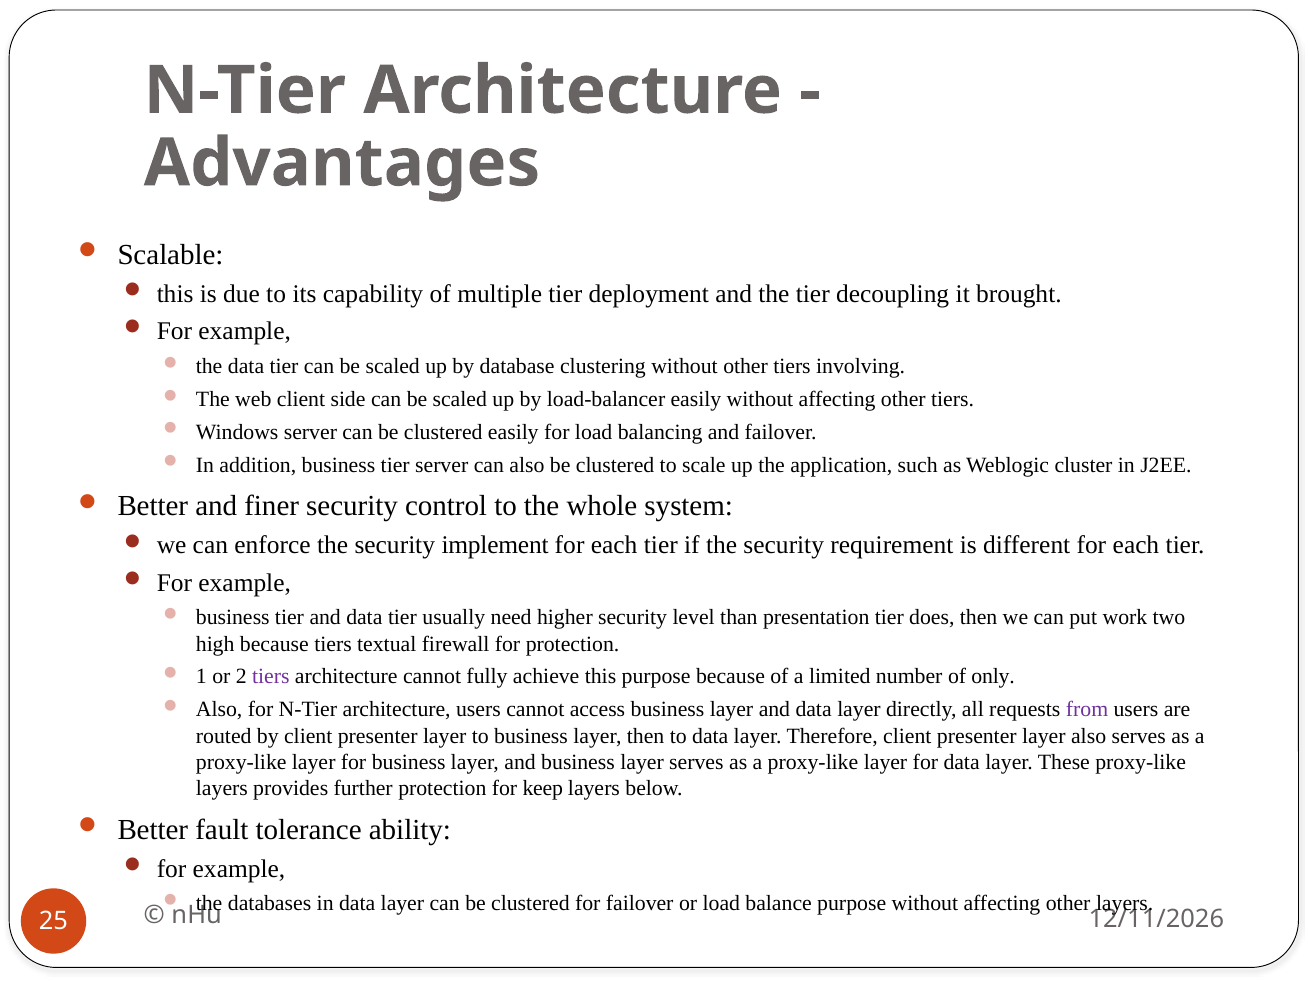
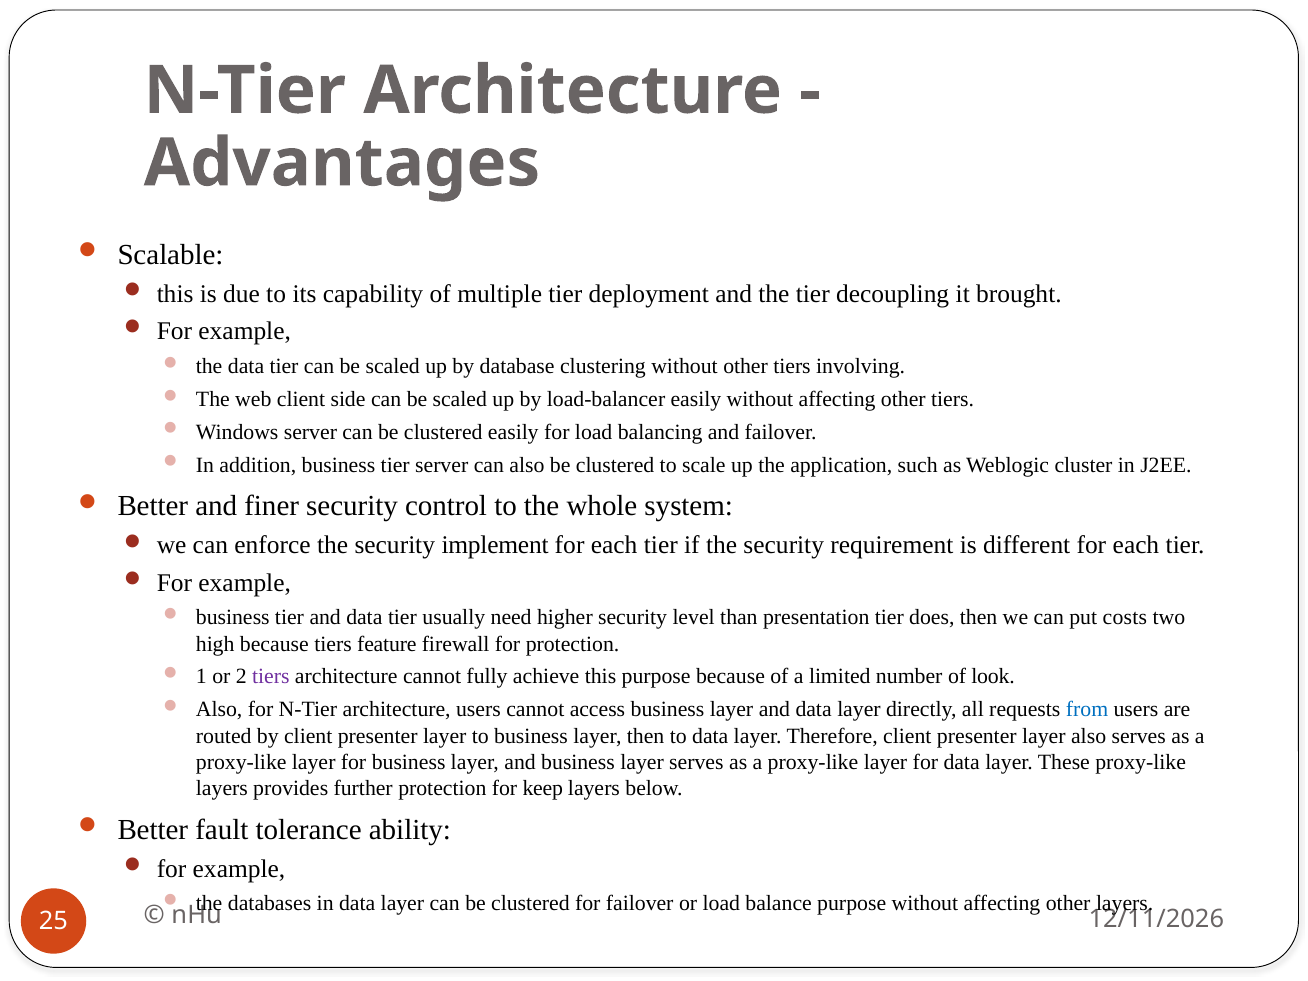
work: work -> costs (1125, 618)
textual: textual -> feature (387, 644)
only: only -> look (993, 677)
from colour: purple -> blue (1087, 710)
